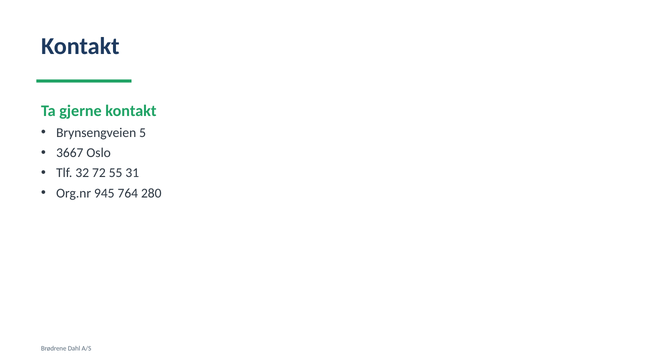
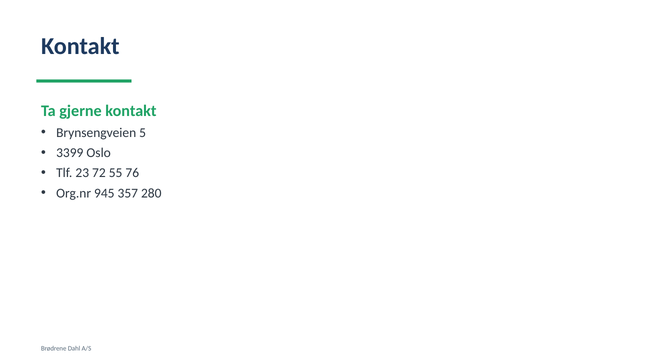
3667: 3667 -> 3399 (70, 153)
32: 32 -> 23 (82, 173)
31: 31 -> 76 (132, 173)
764: 764 -> 357 (128, 193)
